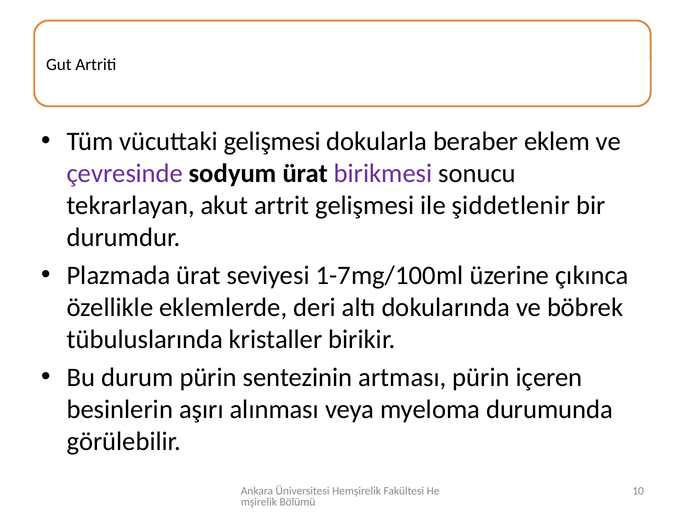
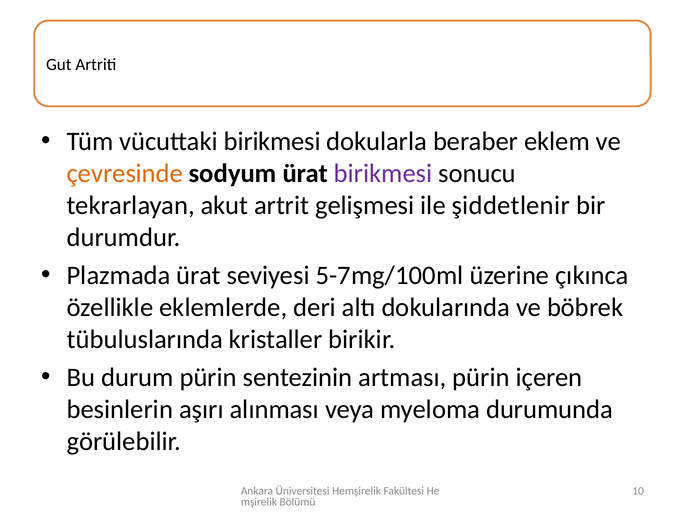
vücuttaki gelişmesi: gelişmesi -> birikmesi (272, 141)
çevresinde colour: purple -> orange (125, 173)
1-7mg/100ml: 1-7mg/100ml -> 5-7mg/100ml (390, 275)
